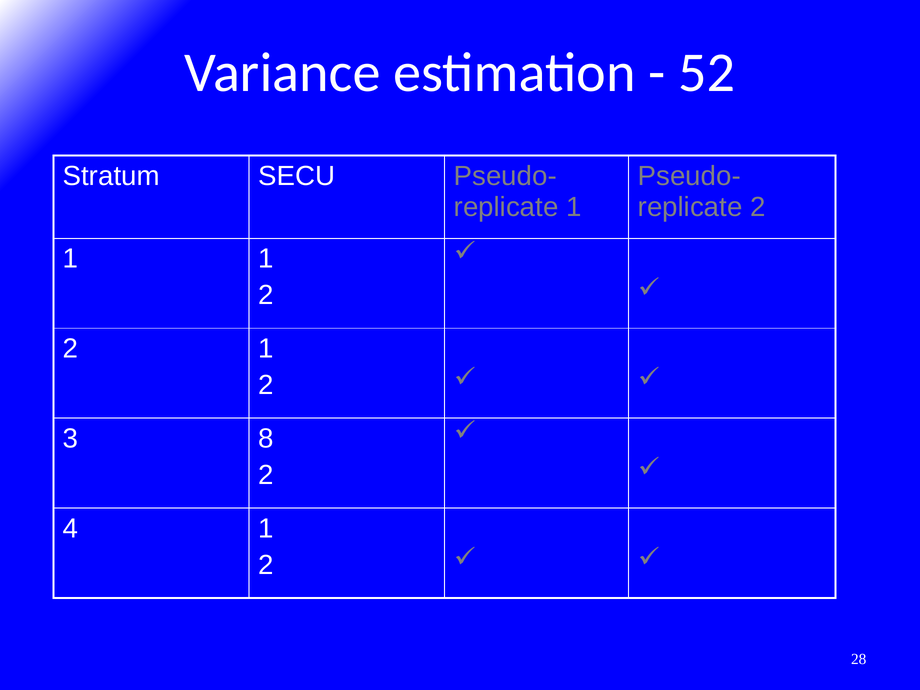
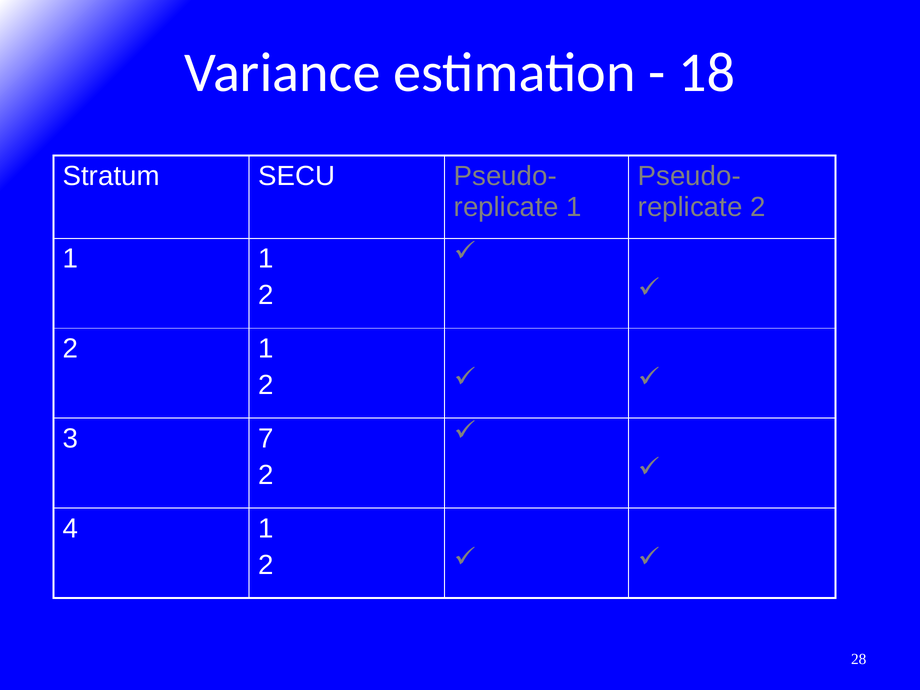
52: 52 -> 18 (707, 73)
8: 8 -> 7 (266, 439)
